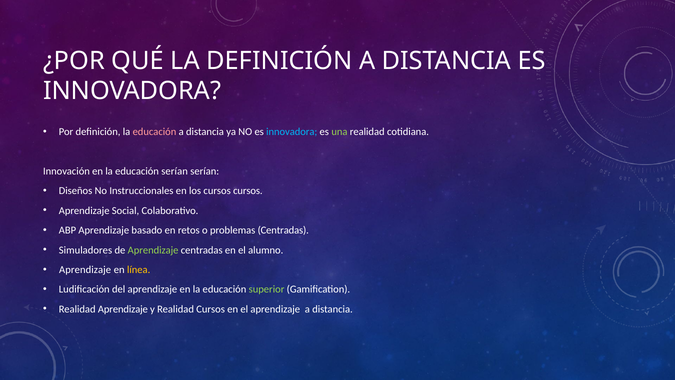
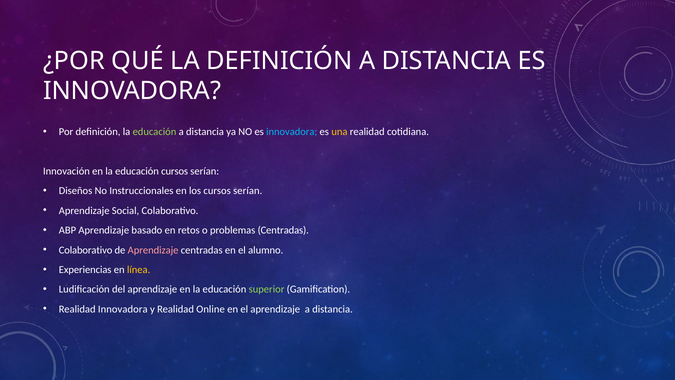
educación colour: pink -> light green (154, 132)
una colour: light green -> yellow (339, 132)
educación serían: serían -> cursos (175, 171)
los cursos cursos: cursos -> serían (248, 191)
Simuladores: Simuladores -> Colaborativo (86, 250)
Aprendizaje colour: light green -> pink (153, 250)
Aprendizaje: Aprendizaje -> Experiencias (85, 270)
Realidad Aprendizaje: Aprendizaje -> Innovadora (123, 309)
Realidad Cursos: Cursos -> Online (211, 309)
